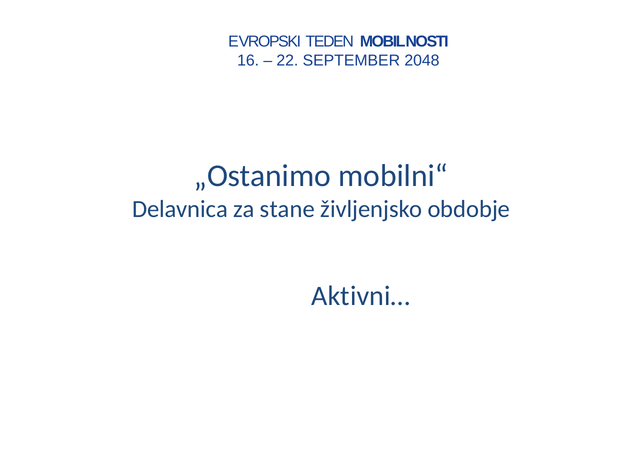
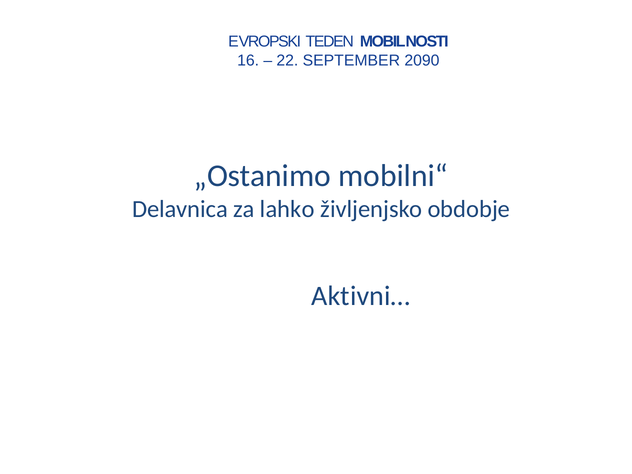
2048: 2048 -> 2090 (422, 61)
stane: stane -> lahko (287, 209)
